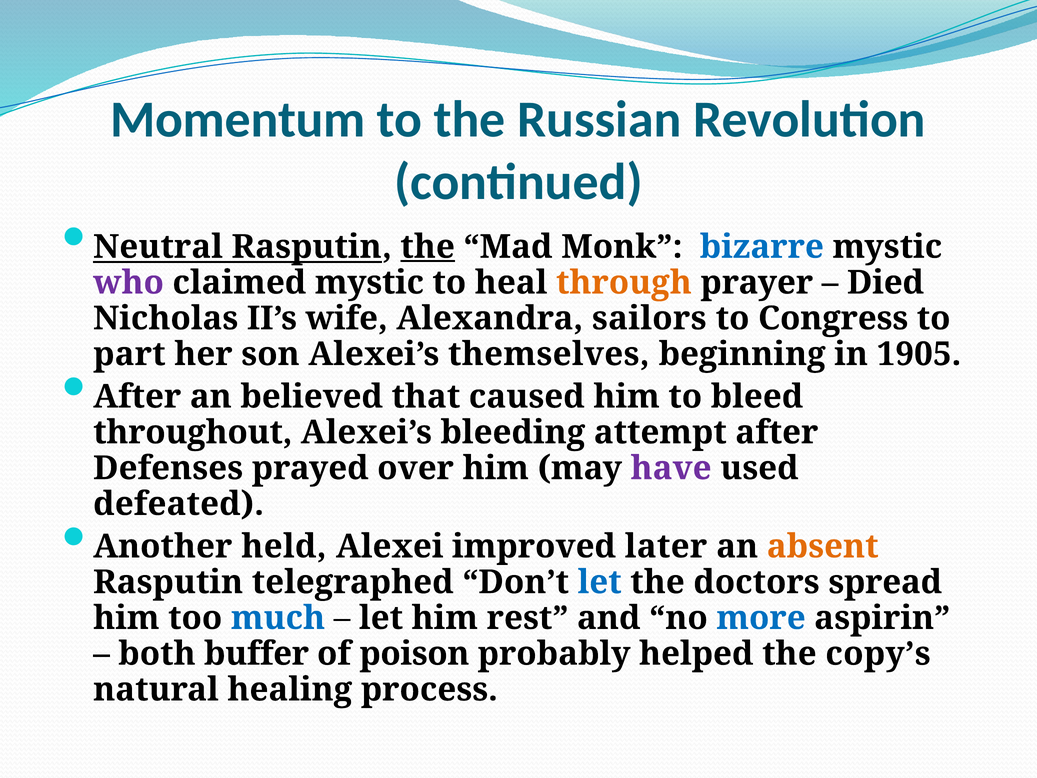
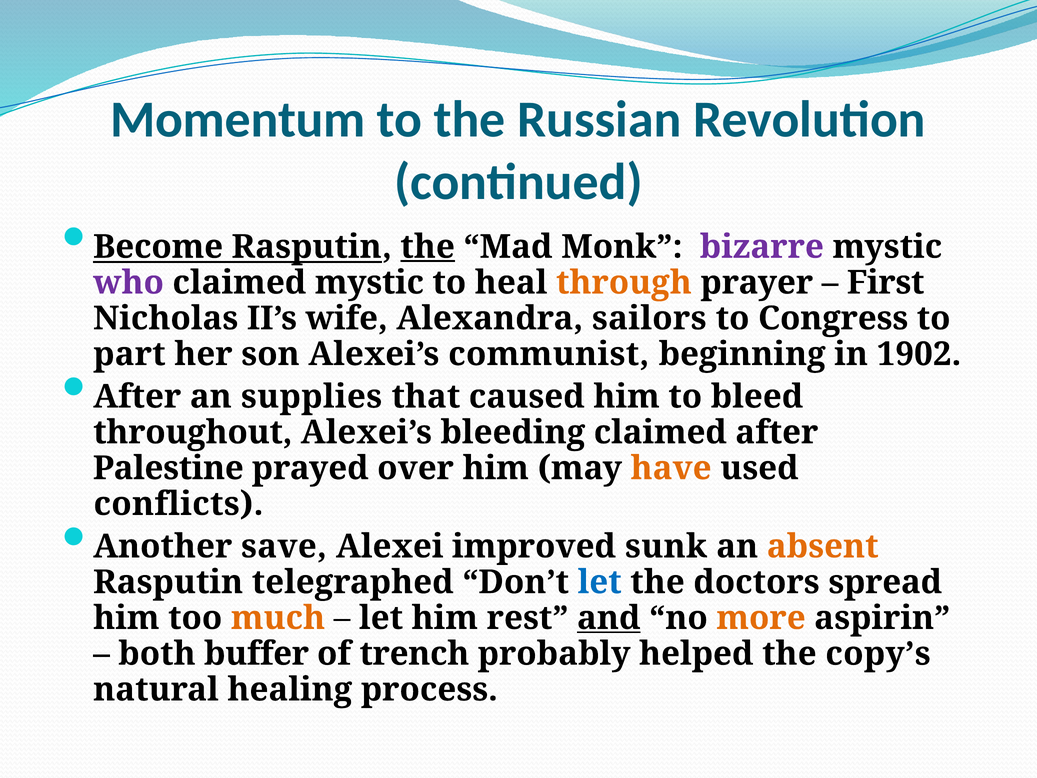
Neutral: Neutral -> Become (158, 247)
bizarre colour: blue -> purple (762, 247)
Died: Died -> First (886, 283)
themselves: themselves -> communist (549, 354)
1905: 1905 -> 1902 (919, 354)
believed: believed -> supplies (311, 397)
bleeding attempt: attempt -> claimed (660, 432)
Defenses: Defenses -> Palestine (168, 468)
have colour: purple -> orange (671, 468)
defeated: defeated -> conflicts (178, 504)
held: held -> save (284, 546)
later: later -> sunk (666, 546)
much colour: blue -> orange (278, 618)
and underline: none -> present (609, 618)
more colour: blue -> orange (761, 618)
poison: poison -> trench (414, 654)
